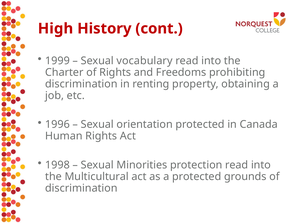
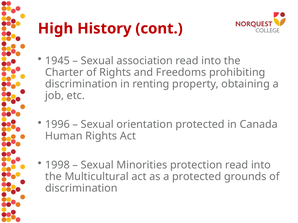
1999: 1999 -> 1945 (58, 61)
vocabulary: vocabulary -> association (145, 61)
